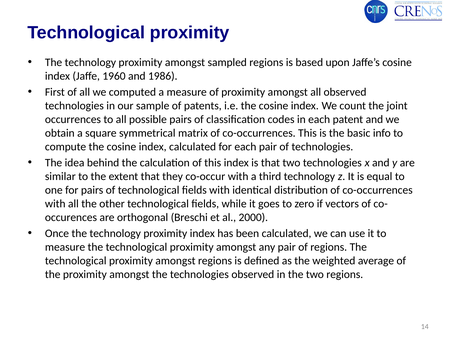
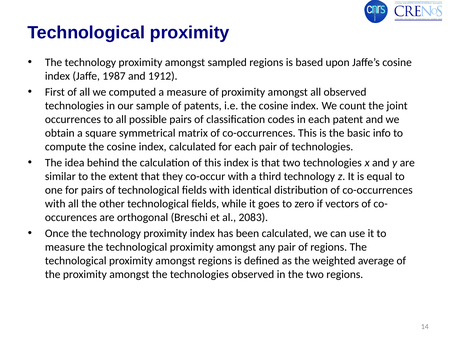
1960: 1960 -> 1987 (114, 76)
1986: 1986 -> 1912 (163, 76)
2000: 2000 -> 2083 (253, 217)
